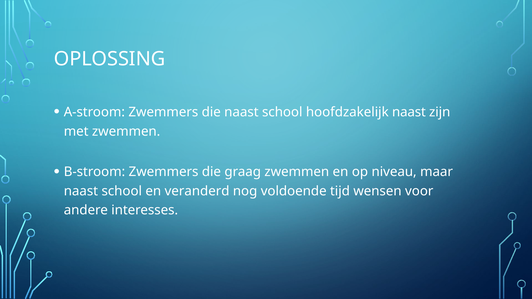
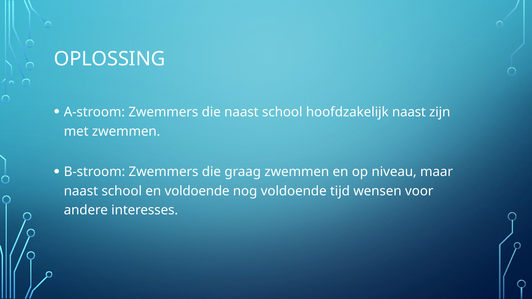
en veranderd: veranderd -> voldoende (197, 191)
